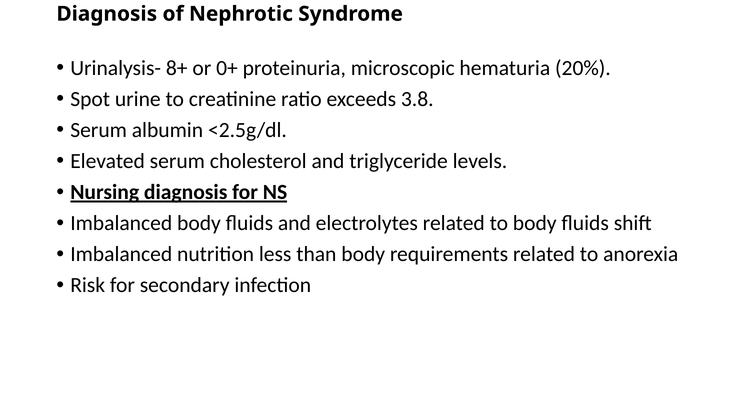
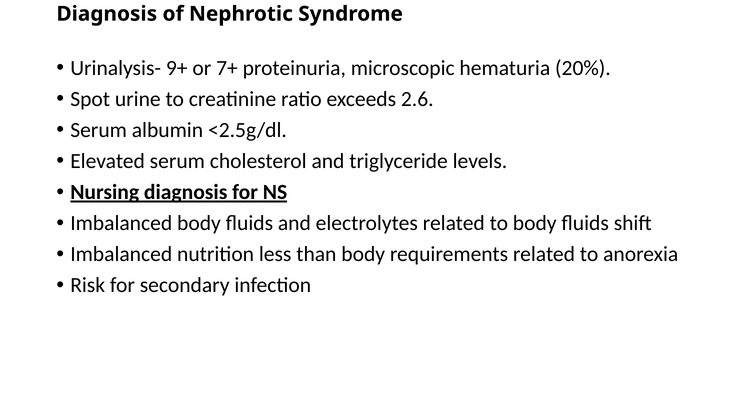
8+: 8+ -> 9+ (177, 68)
0+: 0+ -> 7+ (227, 68)
3.8: 3.8 -> 2.6 (417, 99)
